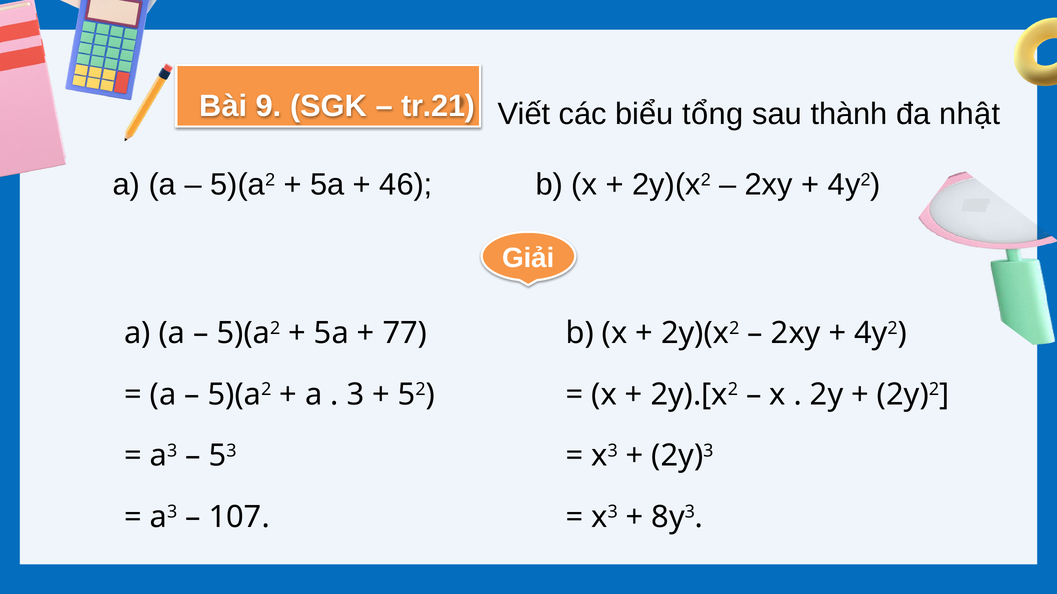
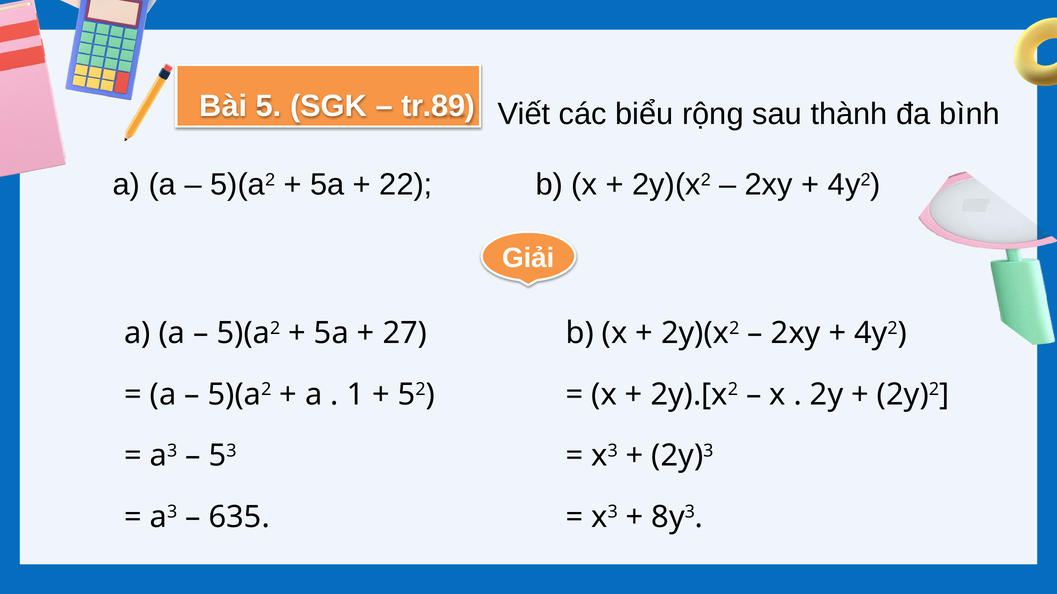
9: 9 -> 5 (269, 106)
tr.21: tr.21 -> tr.89 (438, 106)
tổng: tổng -> rộng (713, 114)
nhật: nhật -> bình (970, 114)
46: 46 -> 22 (406, 185)
77: 77 -> 27 (405, 333)
3: 3 -> 1 (355, 395)
107: 107 -> 635 (239, 518)
